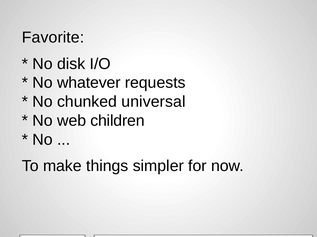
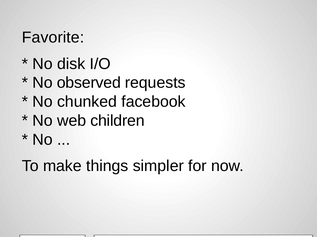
whatever: whatever -> observed (89, 83)
universal: universal -> facebook (154, 102)
